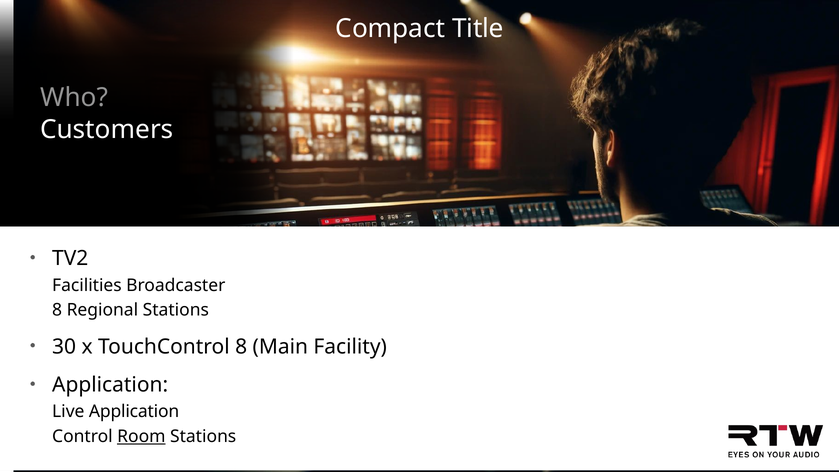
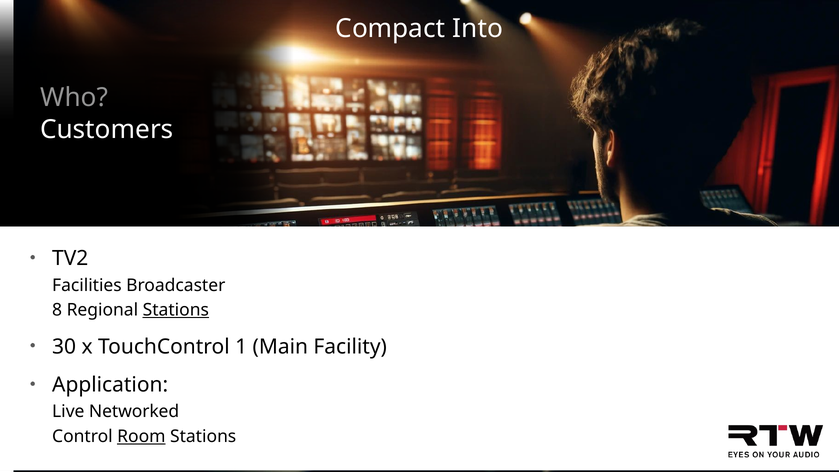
Title: Title -> Into (478, 29)
Stations underline: none -> present (176, 310)
TouchControl 8: 8 -> 1 (241, 347)
Live Application: Application -> Networked (134, 412)
